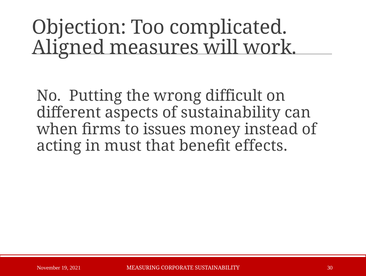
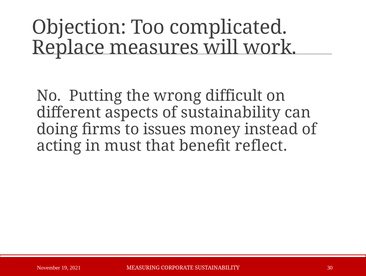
Aligned: Aligned -> Replace (68, 48)
when: when -> doing (57, 129)
effects: effects -> reflect (261, 146)
